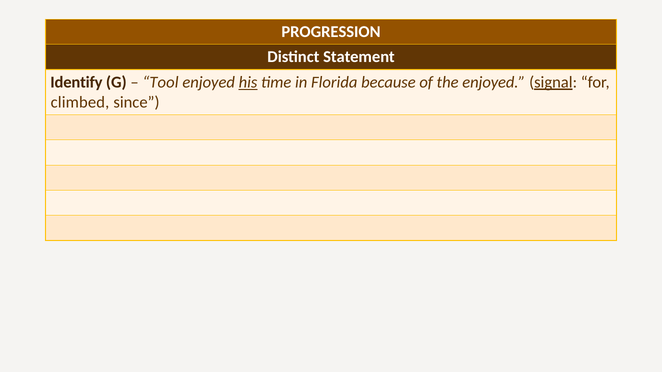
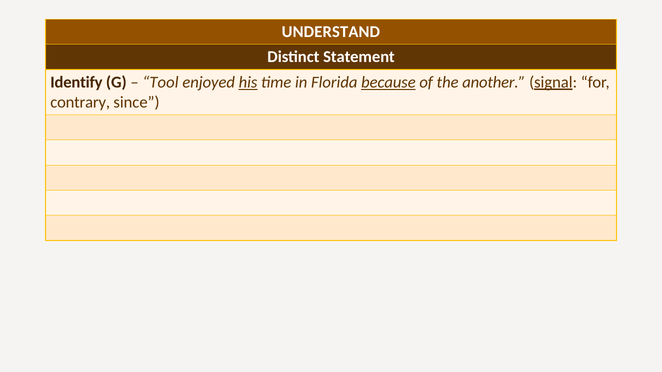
PROGRESSION: PROGRESSION -> UNDERSTAND (331, 32)
because underline: none -> present (388, 82)
the enjoyed: enjoyed -> another (494, 82)
climbed: climbed -> contrary (80, 102)
